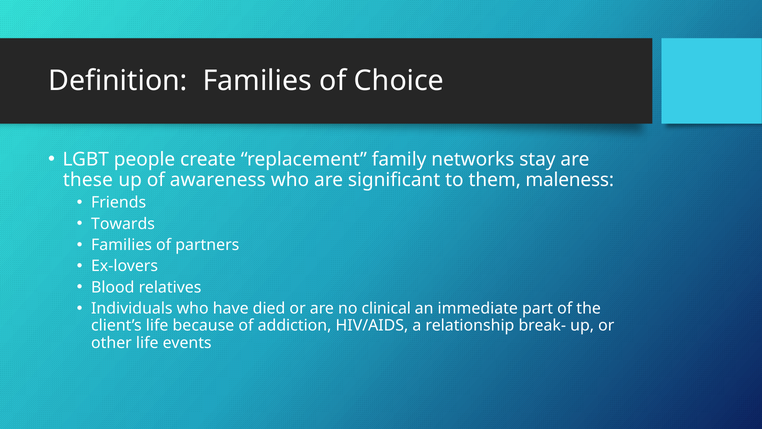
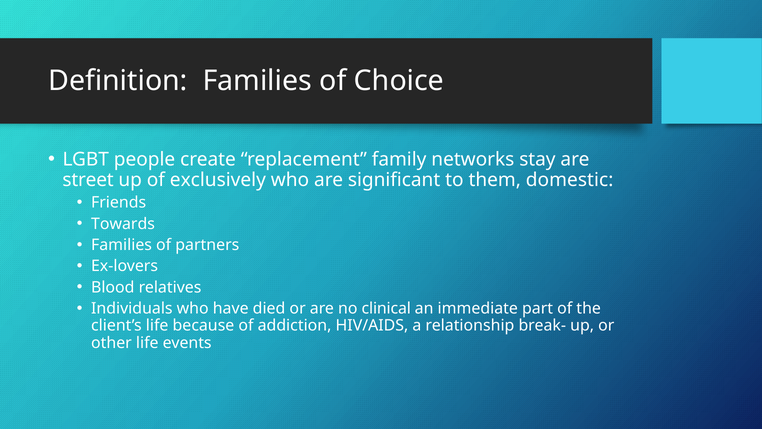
these: these -> street (88, 180)
awareness: awareness -> exclusively (218, 180)
maleness: maleness -> domestic (570, 180)
